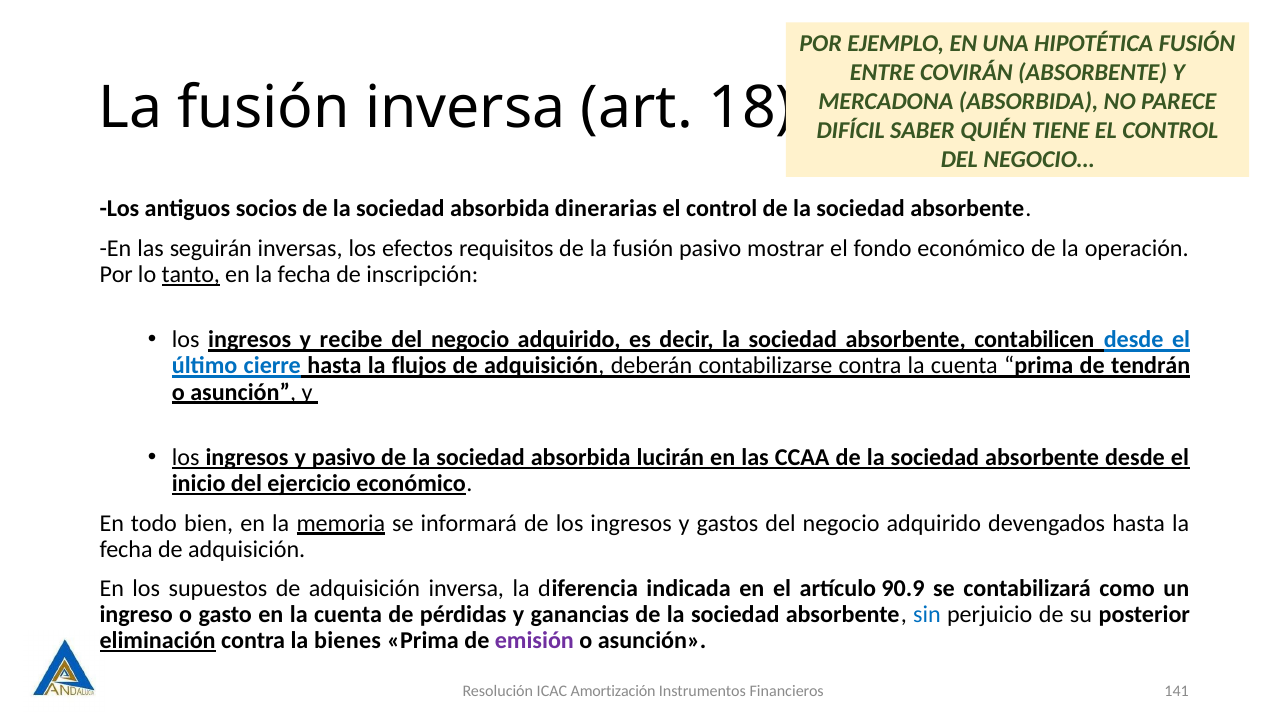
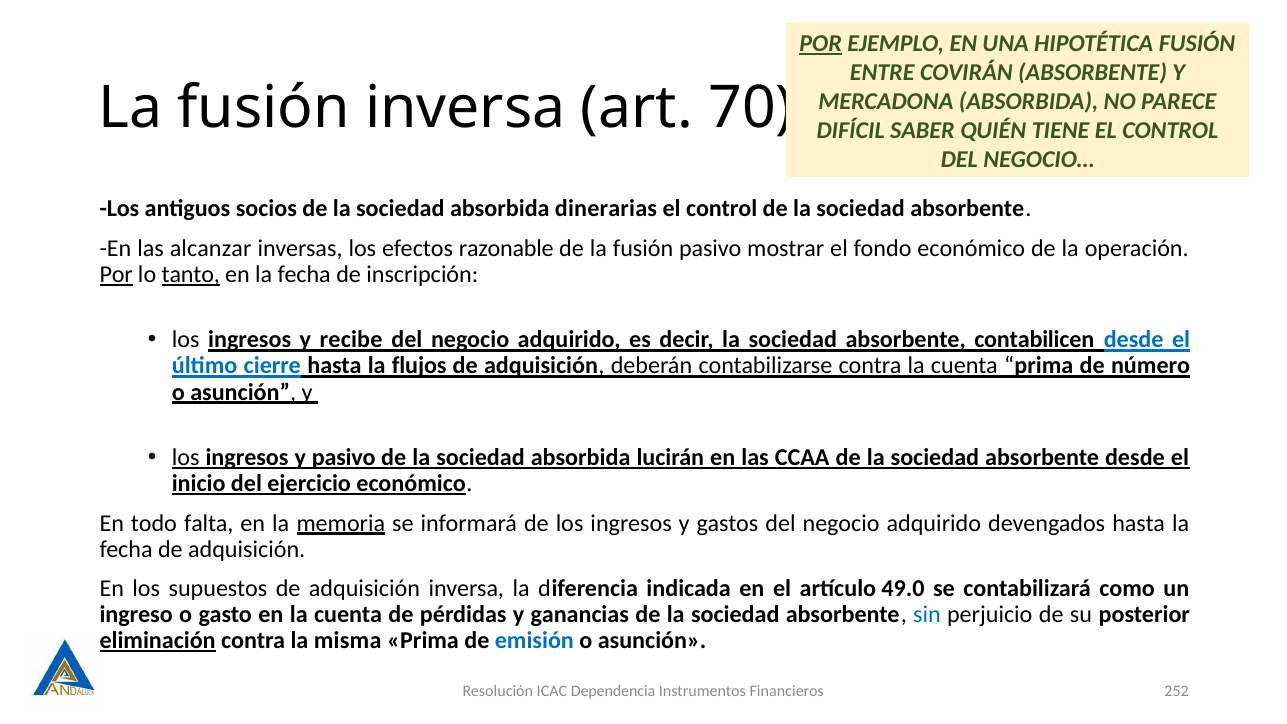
POR underline: none -> present (821, 43)
18: 18 -> 70 (751, 108)
seguirán: seguirán -> alcanzar (211, 248)
requisitos: requisitos -> razonable (506, 248)
Por underline: none -> present (116, 274)
tendrán: tendrán -> número (1151, 366)
bien: bien -> falta (209, 523)
90.9: 90.9 -> 49.0 (903, 589)
bienes: bienes -> misma (348, 641)
emisión colour: purple -> blue (534, 641)
Amortización: Amortización -> Dependencia (613, 691)
141: 141 -> 252 (1177, 691)
